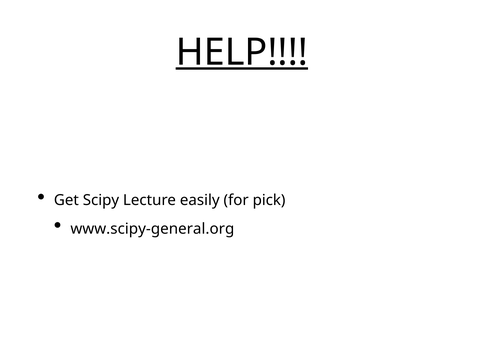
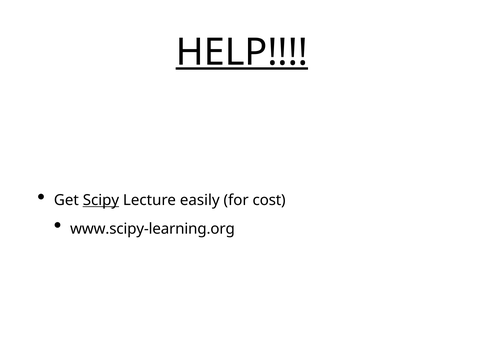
Scipy underline: none -> present (101, 200)
pick: pick -> cost (269, 200)
www.scipy-general.org: www.scipy-general.org -> www.scipy-learning.org (152, 229)
